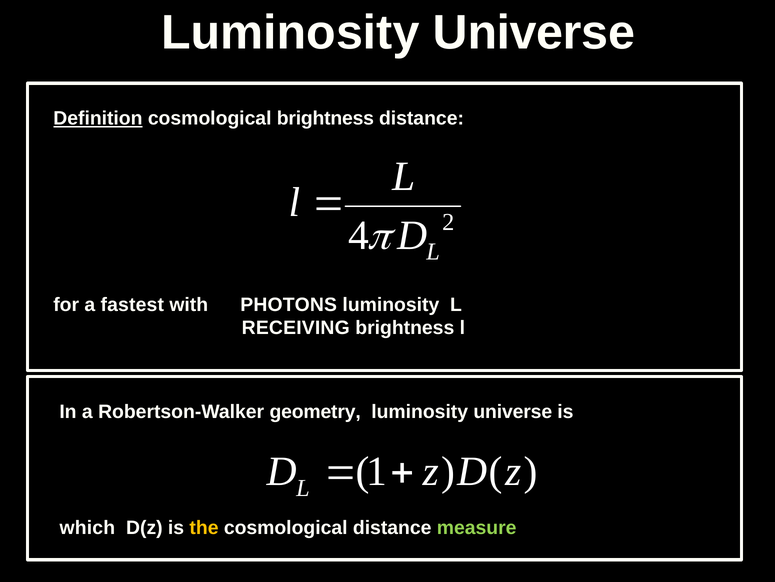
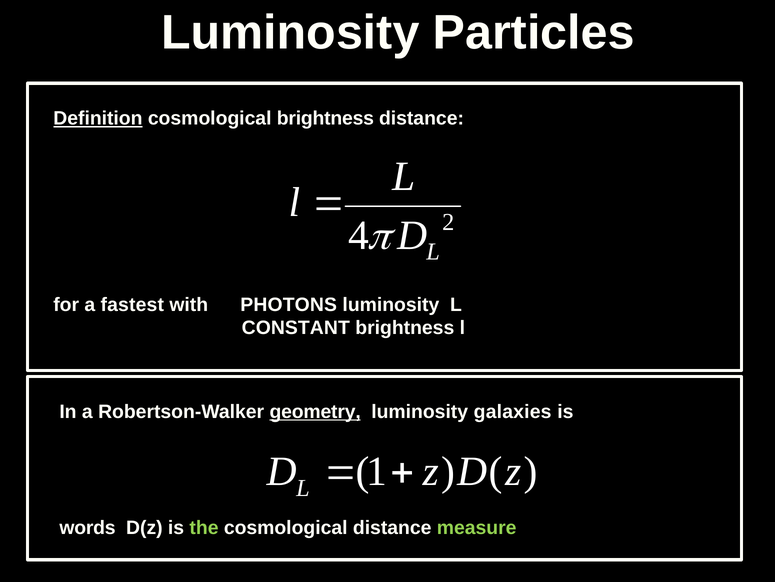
Universe: Universe -> Particles (534, 33)
RECEIVING: RECEIVING -> CONSTANT (296, 327)
geometry underline: none -> present (315, 411)
universe: universe -> galaxies (513, 411)
which: which -> words (88, 527)
the colour: yellow -> light green (204, 527)
